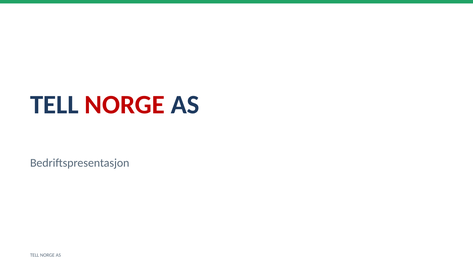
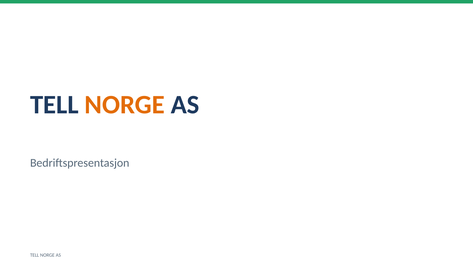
NORGE colour: red -> orange (125, 105)
